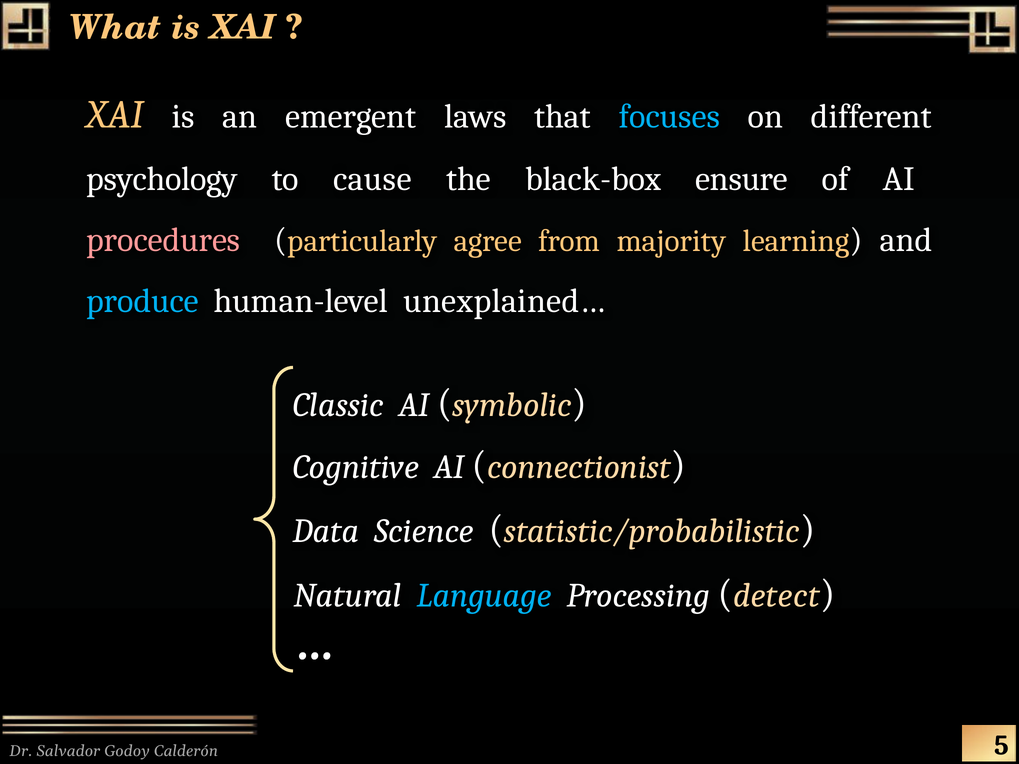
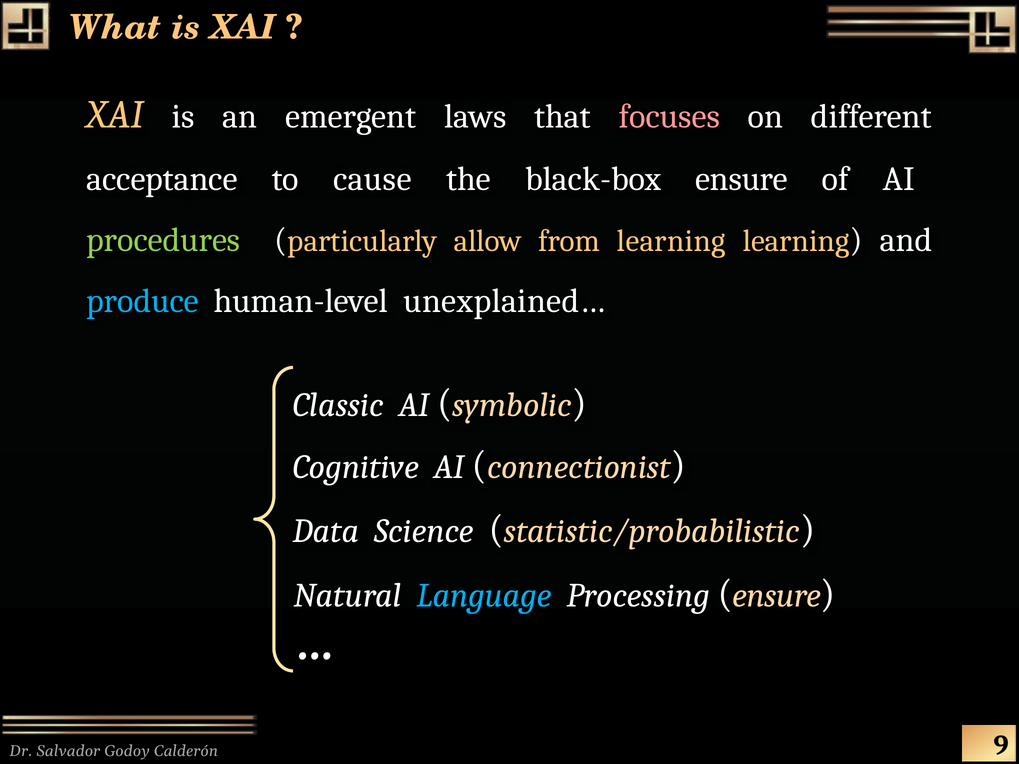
focuses colour: light blue -> pink (669, 117)
psychology: psychology -> acceptance (162, 179)
procedures colour: pink -> light green (163, 240)
agree: agree -> allow (488, 241)
from majority: majority -> learning (671, 241)
detect: detect -> ensure (777, 596)
5: 5 -> 9 (1002, 746)
